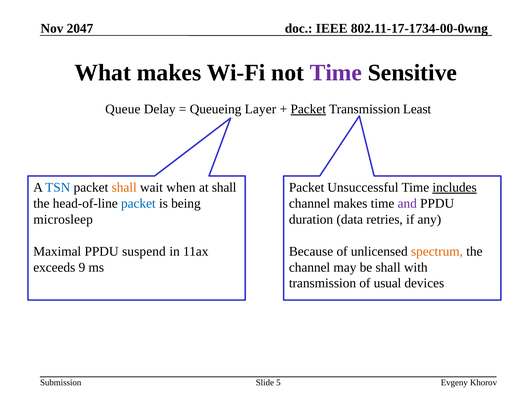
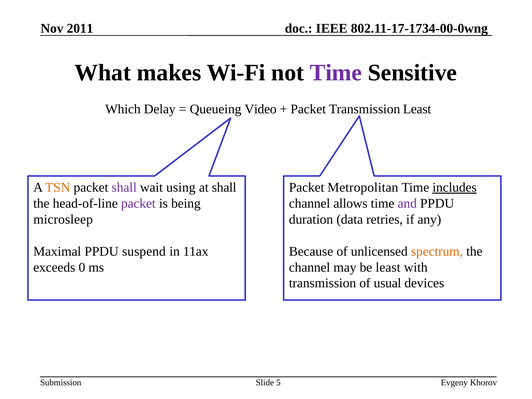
2047: 2047 -> 2011 (80, 28)
Queue: Queue -> Which (123, 109)
Layer: Layer -> Video (261, 109)
Packet underline: present -> none (308, 109)
TSN colour: blue -> orange (58, 188)
shall colour: orange -> purple (124, 188)
when: when -> using (181, 188)
Unsuccessful: Unsuccessful -> Metropolitan (363, 188)
packet colour: blue -> purple (138, 203)
channel makes: makes -> allows (350, 203)
9: 9 -> 0 (82, 267)
be shall: shall -> least (388, 267)
